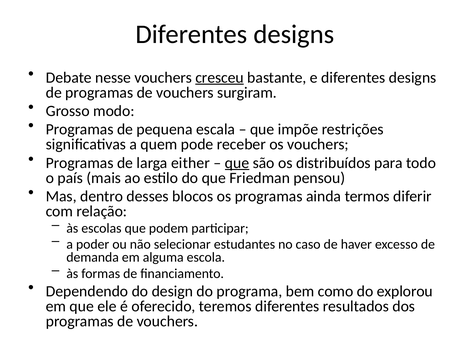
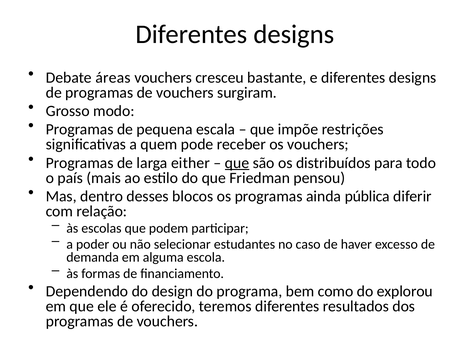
nesse: nesse -> áreas (113, 77)
cresceu underline: present -> none (220, 77)
termos: termos -> pública (367, 196)
